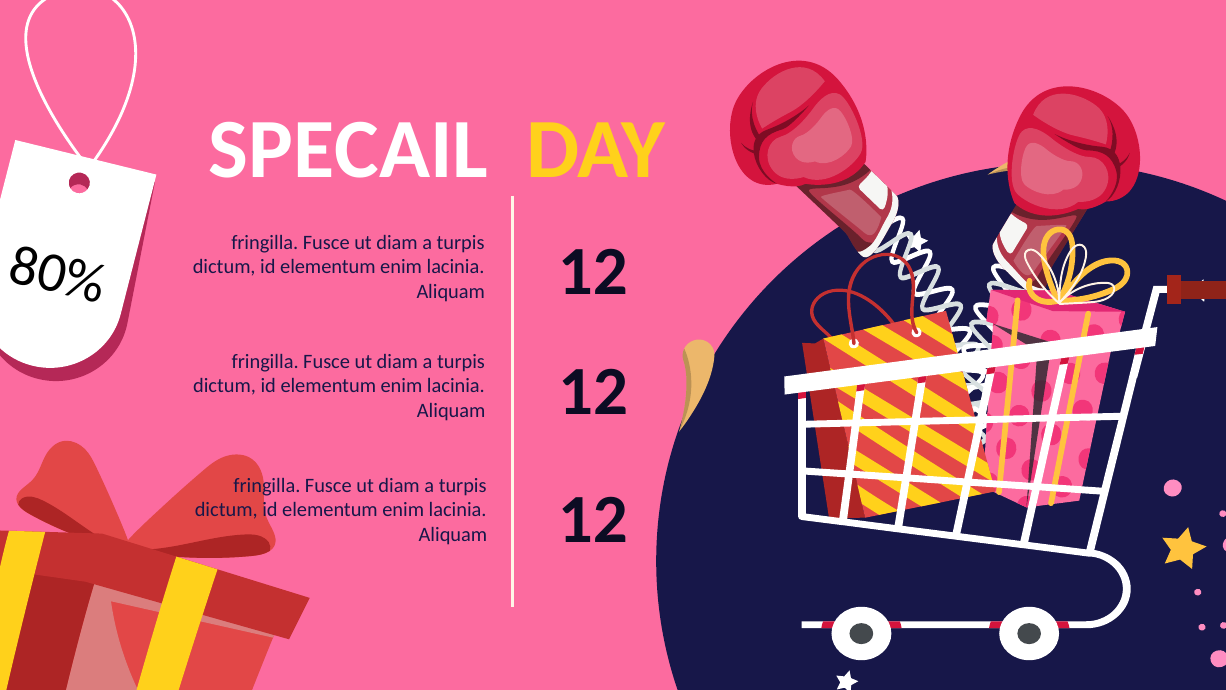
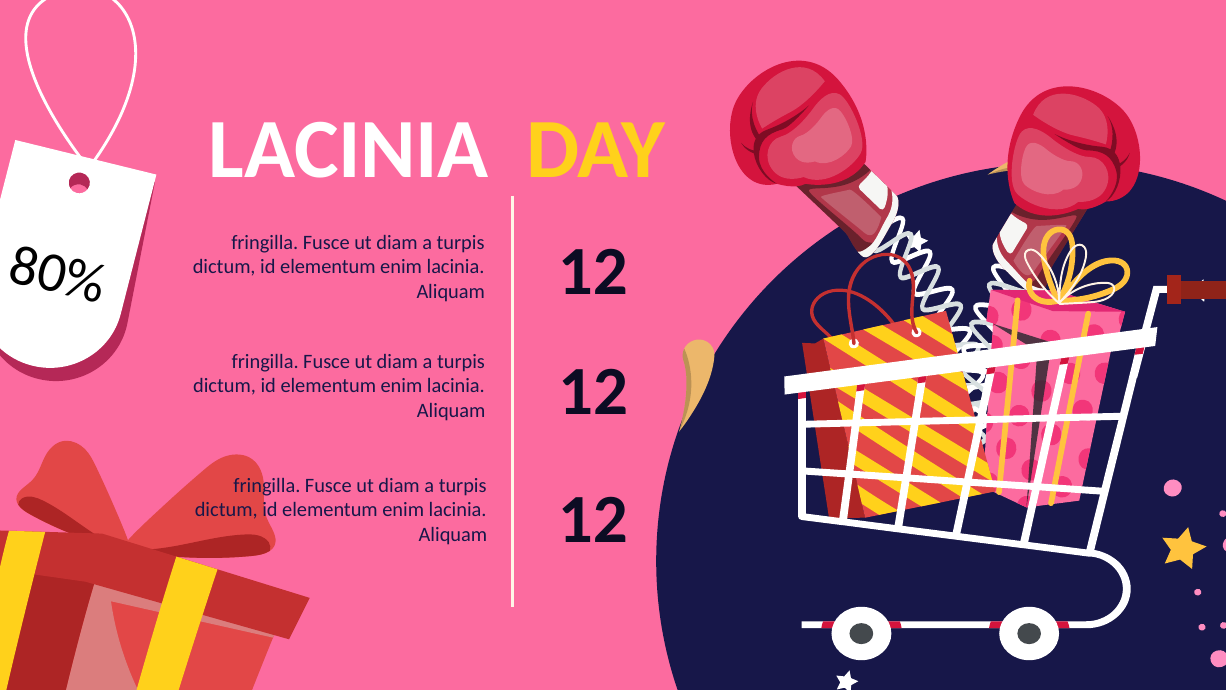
SPECAIL: SPECAIL -> LACINIA (349, 150)
